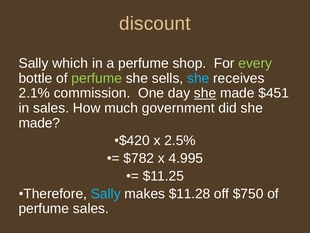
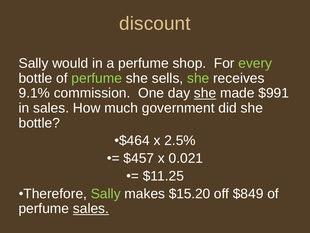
which: which -> would (70, 63)
she colour: light blue -> light green (198, 78)
2.1%: 2.1% -> 9.1% (34, 93)
$451: $451 -> $991 (274, 93)
made: made -> bottle (39, 123)
$420: $420 -> $464 (134, 140)
$782: $782 -> $457 (139, 158)
4.995: 4.995 -> 0.021 (186, 158)
Sally colour: light blue -> light green (106, 193)
$11.28: $11.28 -> $15.20 (190, 193)
$750: $750 -> $849 (248, 193)
sales underline: none -> present (91, 208)
